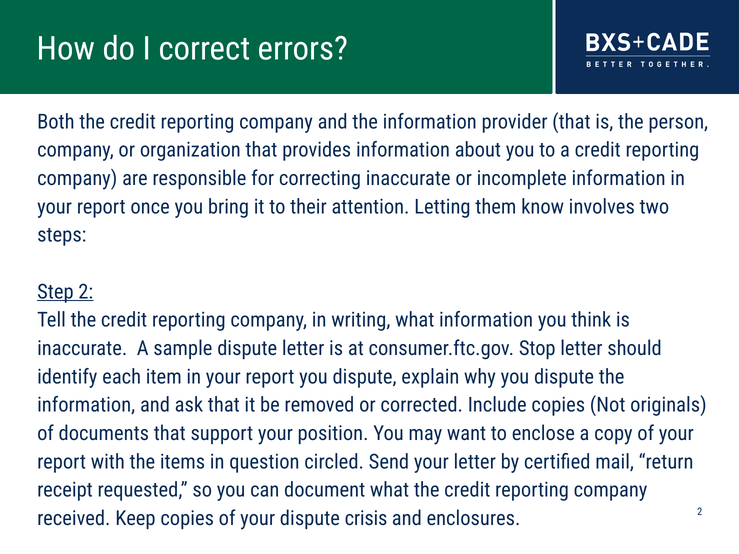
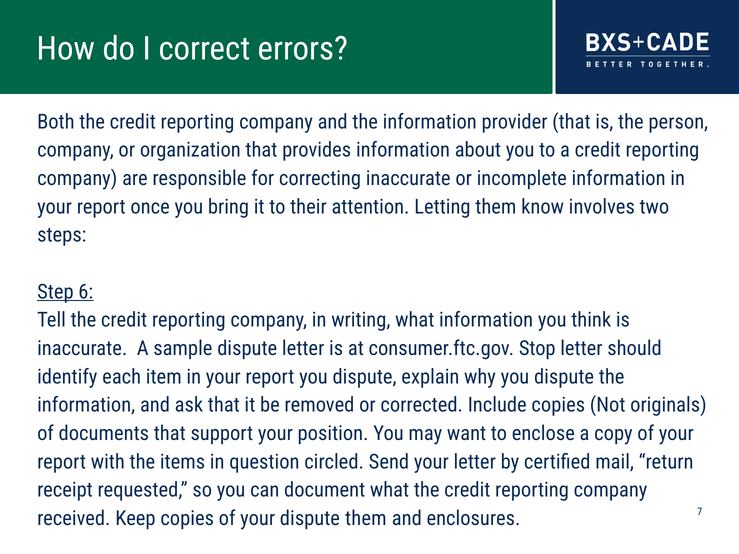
Step 2: 2 -> 6 (86, 292)
dispute crisis: crisis -> them (366, 519)
enclosures 2: 2 -> 7 (700, 512)
